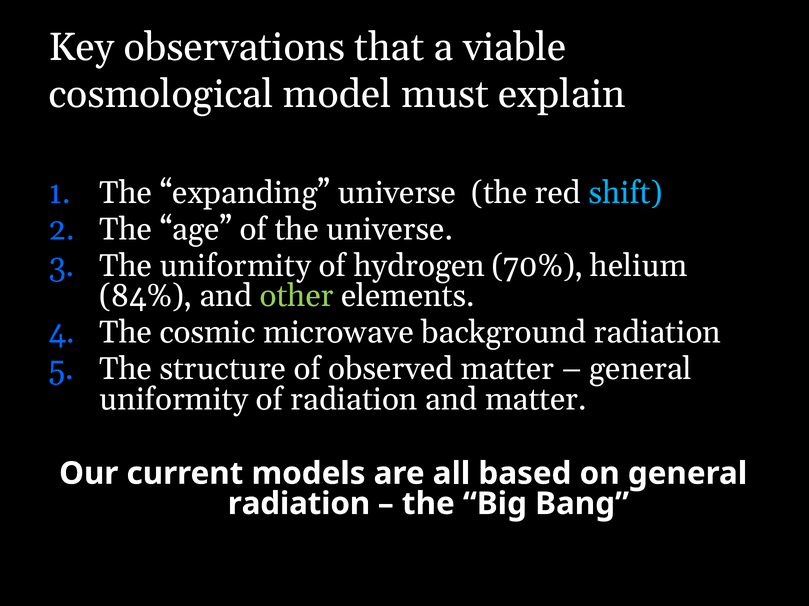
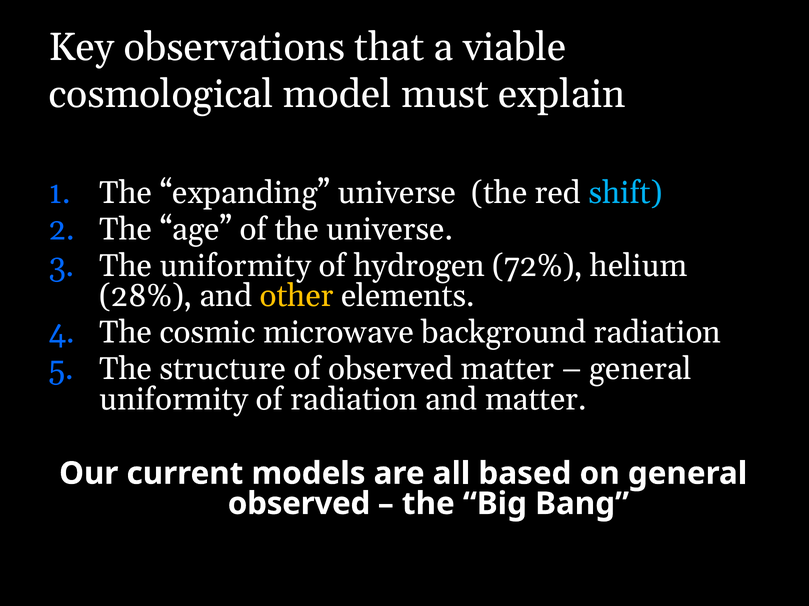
70%: 70% -> 72% (538, 266)
84%: 84% -> 28% (146, 296)
other colour: light green -> yellow (297, 296)
radiation: radiation -> observed (299, 504)
